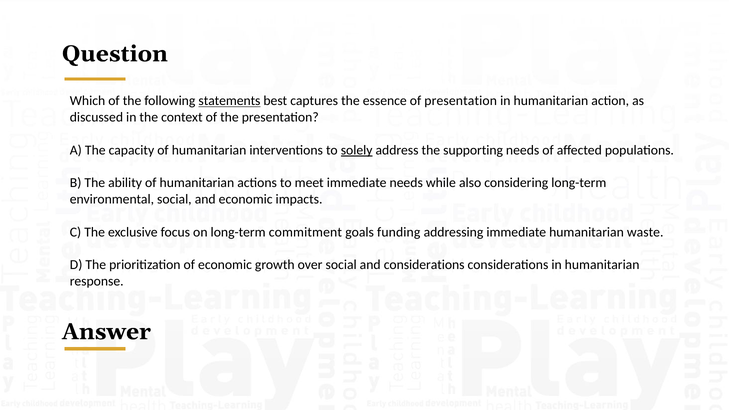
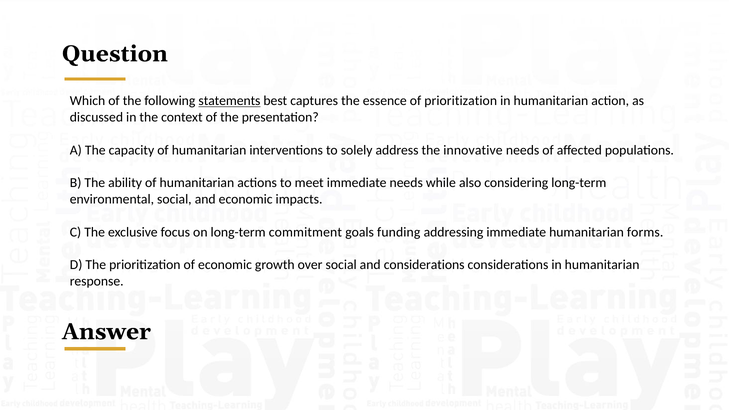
of presentation: presentation -> prioritization (461, 101)
solely underline: present -> none (357, 150)
supporting: supporting -> innovative (473, 150)
waste: waste -> forms (645, 232)
